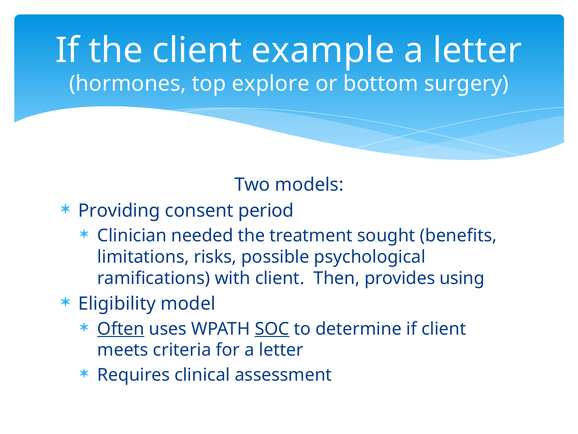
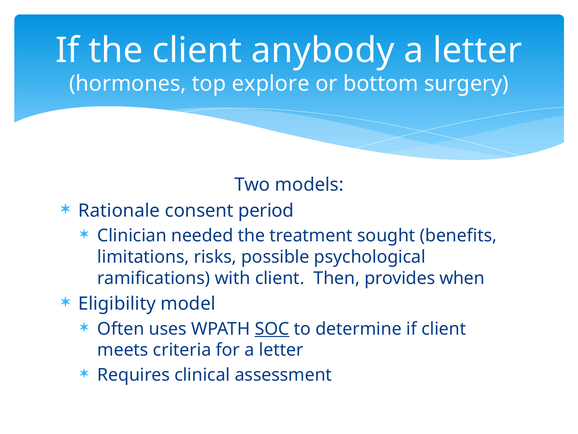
example: example -> anybody (323, 50)
Providing: Providing -> Rationale (119, 210)
using: using -> when (462, 278)
Often underline: present -> none (121, 329)
